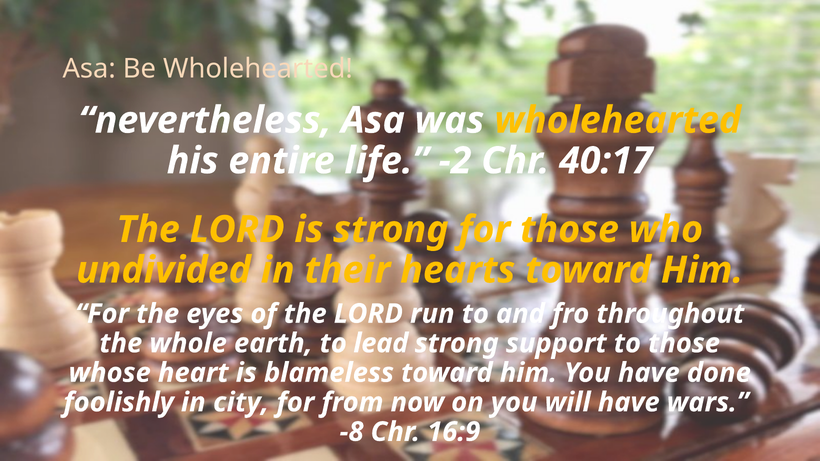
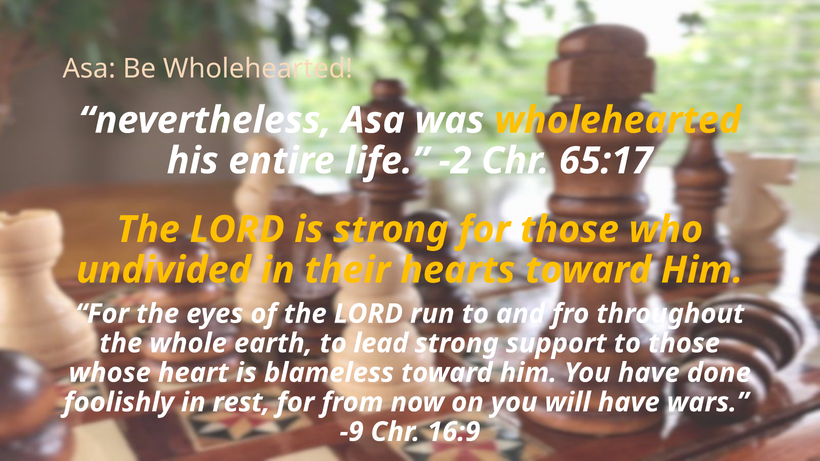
40:17: 40:17 -> 65:17 (606, 161)
city: city -> rest (241, 403)
-8: -8 -> -9 (352, 432)
